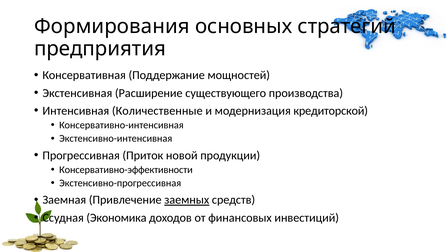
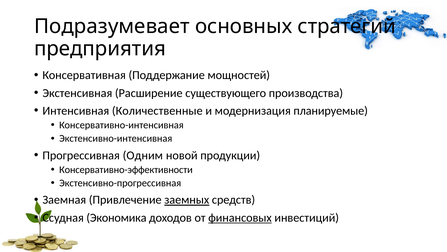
Формирования: Формирования -> Подразумевает (112, 26)
кредиторской: кредиторской -> планируемые (331, 111)
Приток: Приток -> Одним (143, 155)
финансовых underline: none -> present (240, 217)
